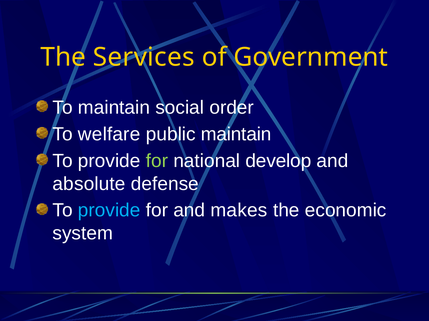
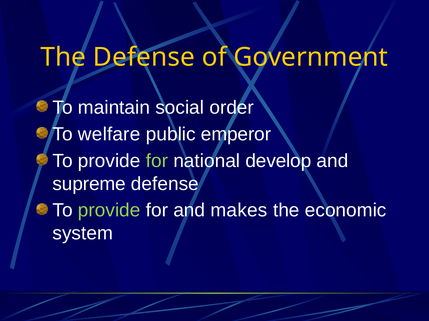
The Services: Services -> Defense (144, 57)
public maintain: maintain -> emperor (236, 135)
absolute: absolute -> supreme (89, 184)
provide colour: light blue -> light green (109, 211)
